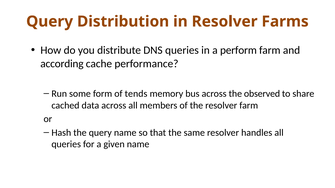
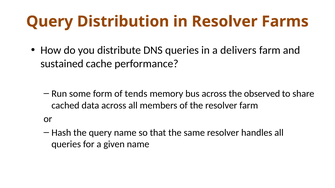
perform: perform -> delivers (238, 50)
according: according -> sustained (62, 64)
